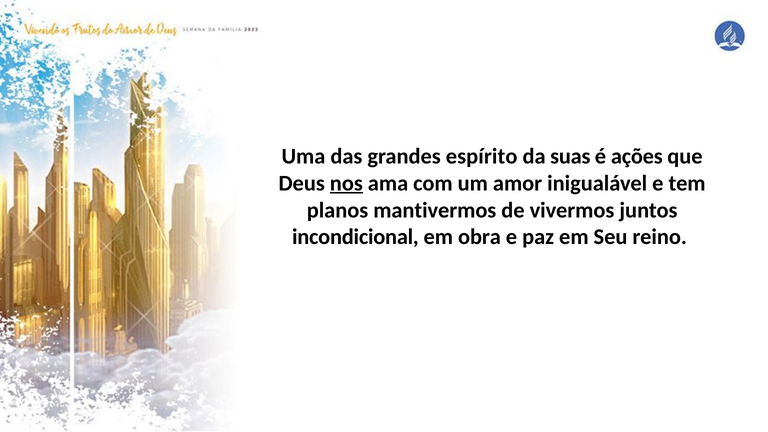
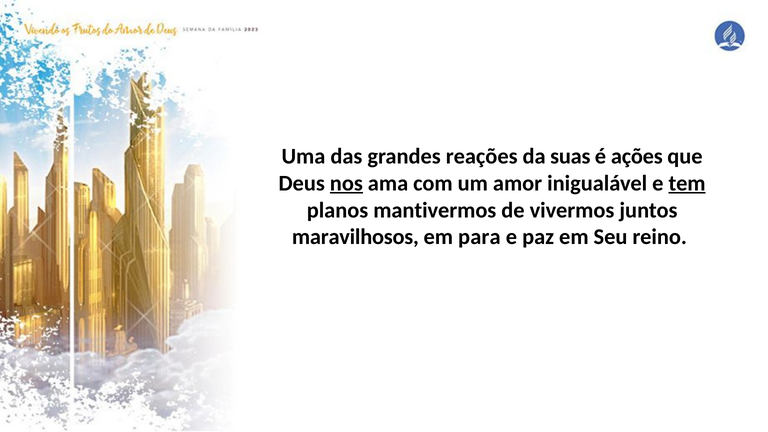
espírito: espírito -> reações (482, 156)
tem underline: none -> present (687, 183)
incondicional: incondicional -> maravilhosos (355, 237)
obra: obra -> para (479, 237)
